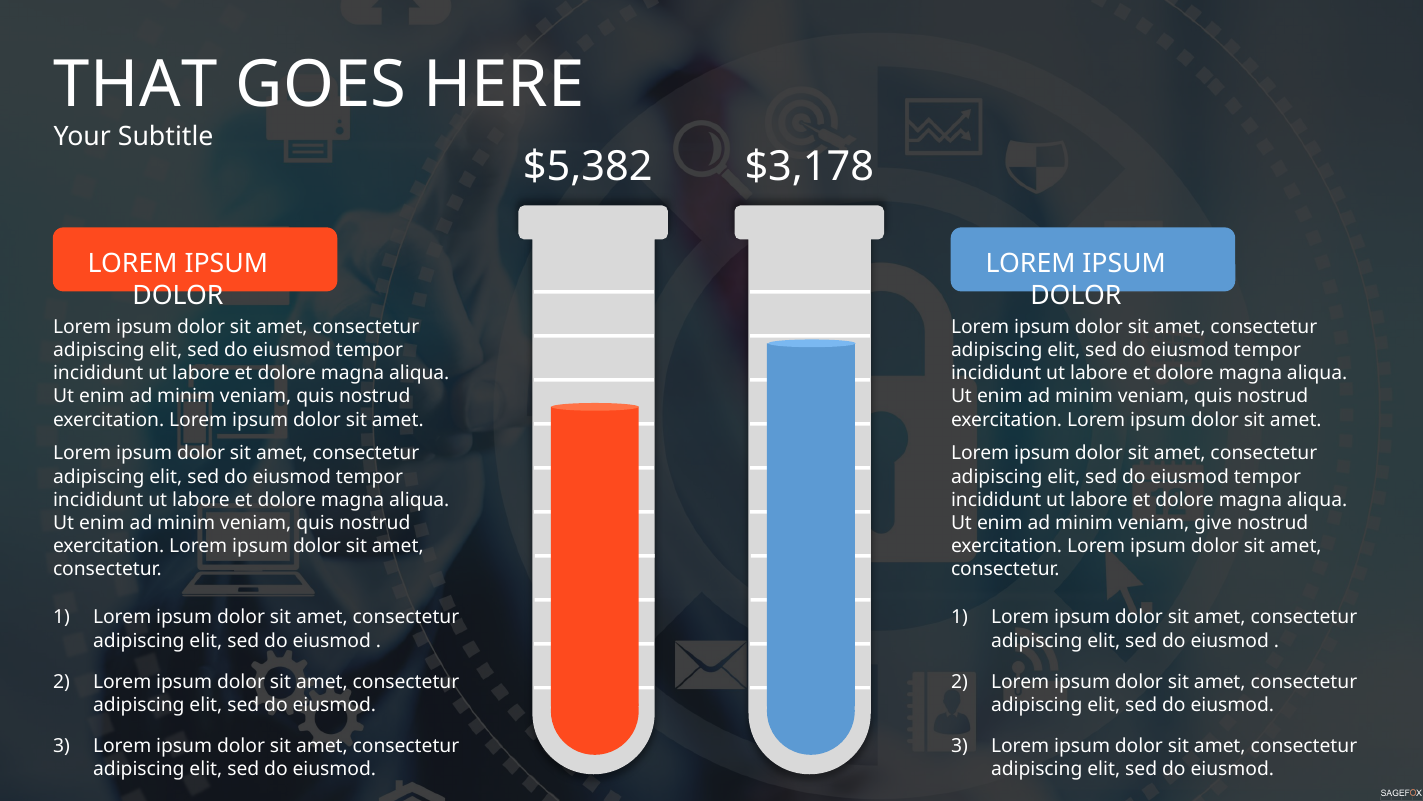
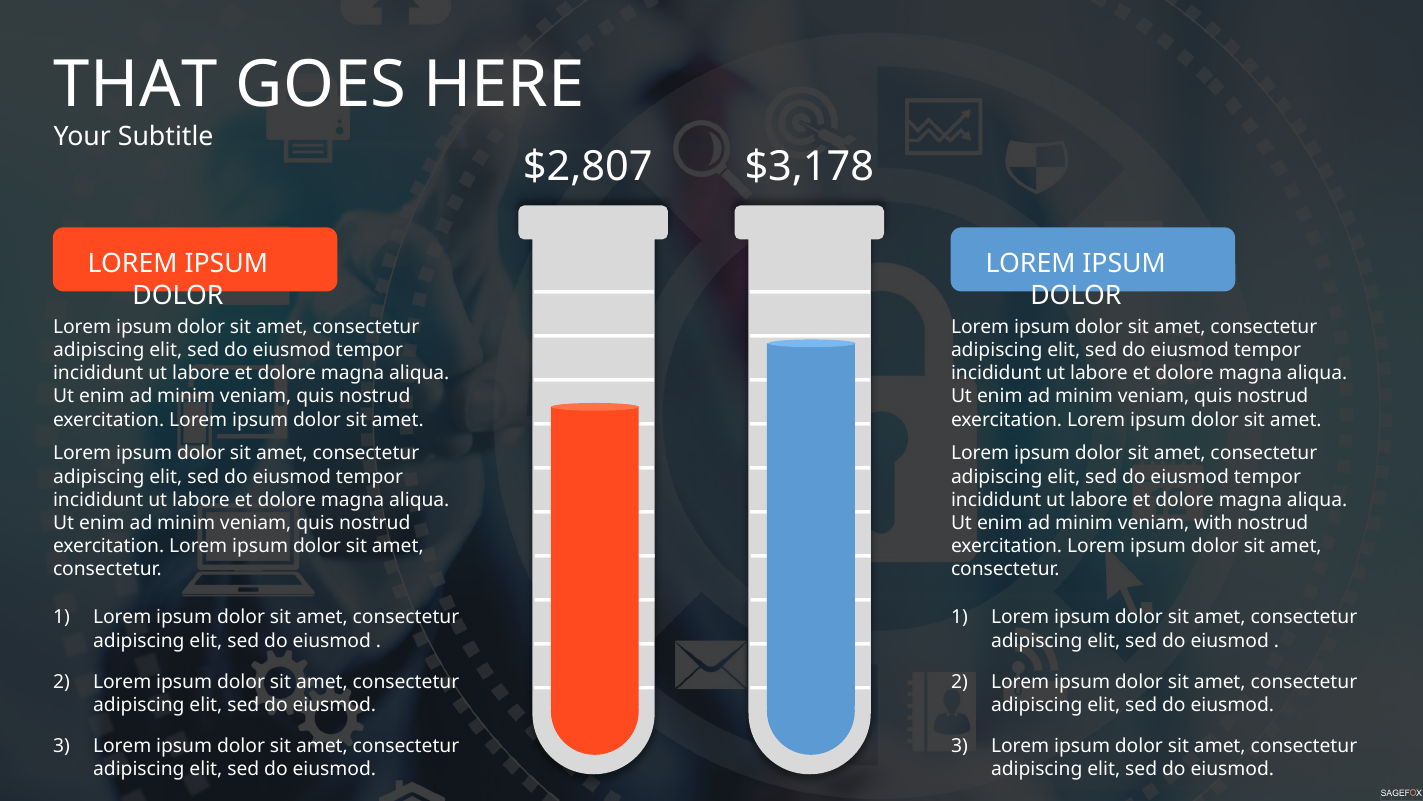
$5,382: $5,382 -> $2,807 (588, 167)
give: give -> with (1213, 523)
